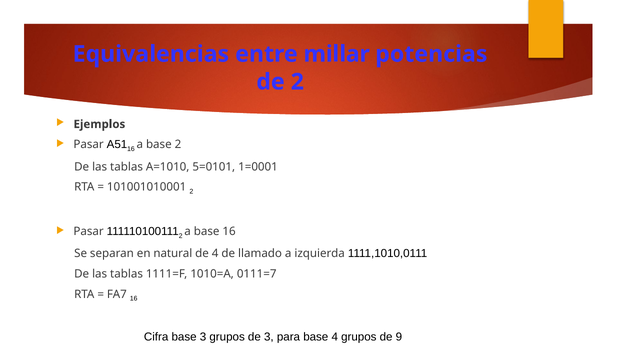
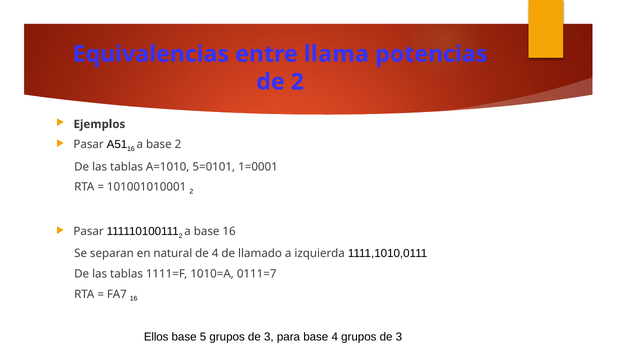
millar: millar -> llama (336, 54)
Cifra: Cifra -> Ellos (156, 337)
base 3: 3 -> 5 (203, 337)
4 grupos de 9: 9 -> 3 (399, 337)
